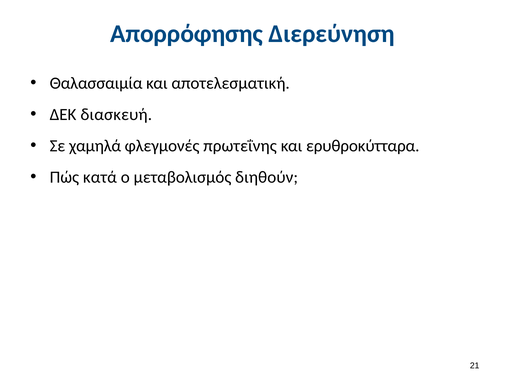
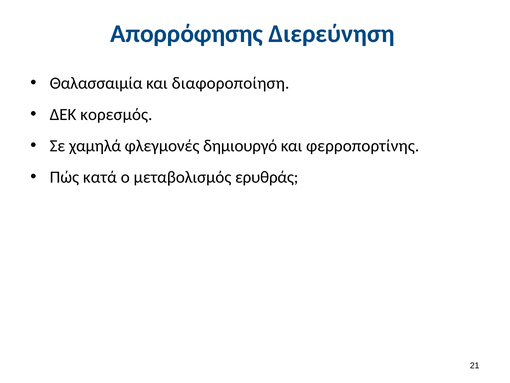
αποτελεσματική: αποτελεσματική -> διαφοροποίηση (231, 83)
διασκευή: διασκευή -> κορεσμός (116, 114)
πρωτεΐνης: πρωτεΐνης -> δημιουργό (240, 146)
ερυθροκύτταρα: ερυθροκύτταρα -> φερροπορτίνης (363, 146)
διηθούν: διηθούν -> ερυθράς (267, 177)
